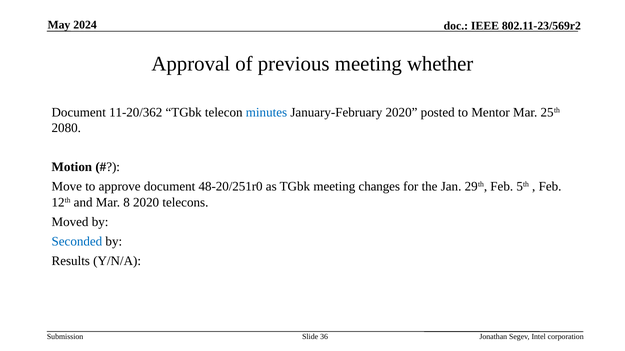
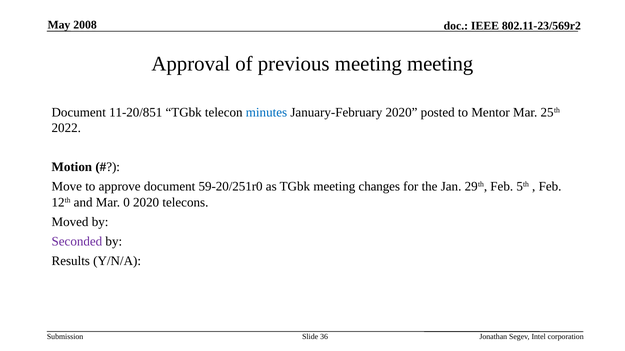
2024: 2024 -> 2008 (85, 25)
meeting whether: whether -> meeting (440, 64)
11-20/362: 11-20/362 -> 11-20/851 (136, 113)
2080: 2080 -> 2022 (66, 128)
48-20/251r0: 48-20/251r0 -> 59-20/251r0 (231, 187)
8: 8 -> 0 (127, 203)
Seconded colour: blue -> purple (77, 242)
